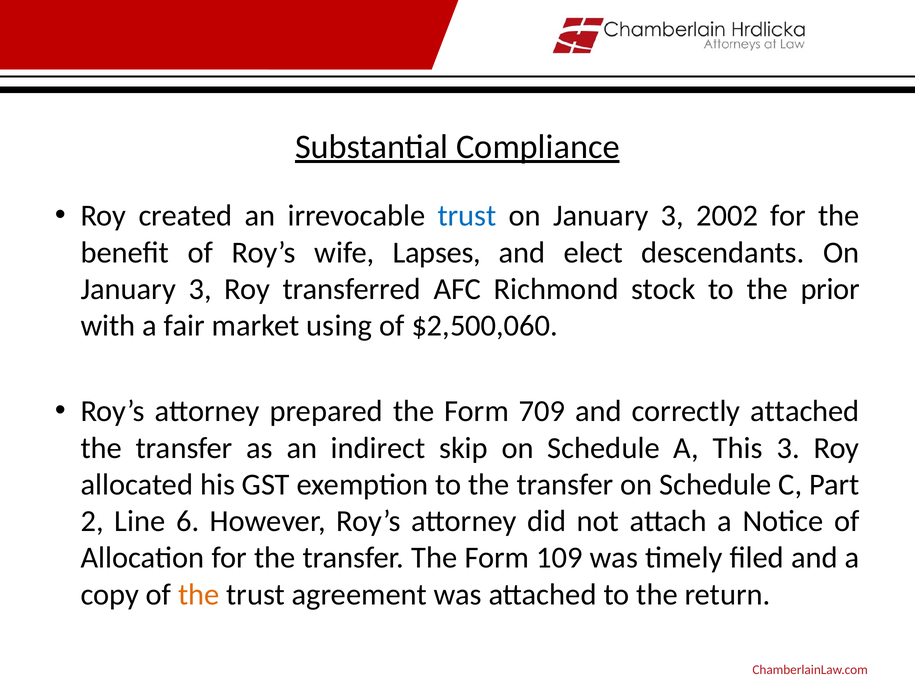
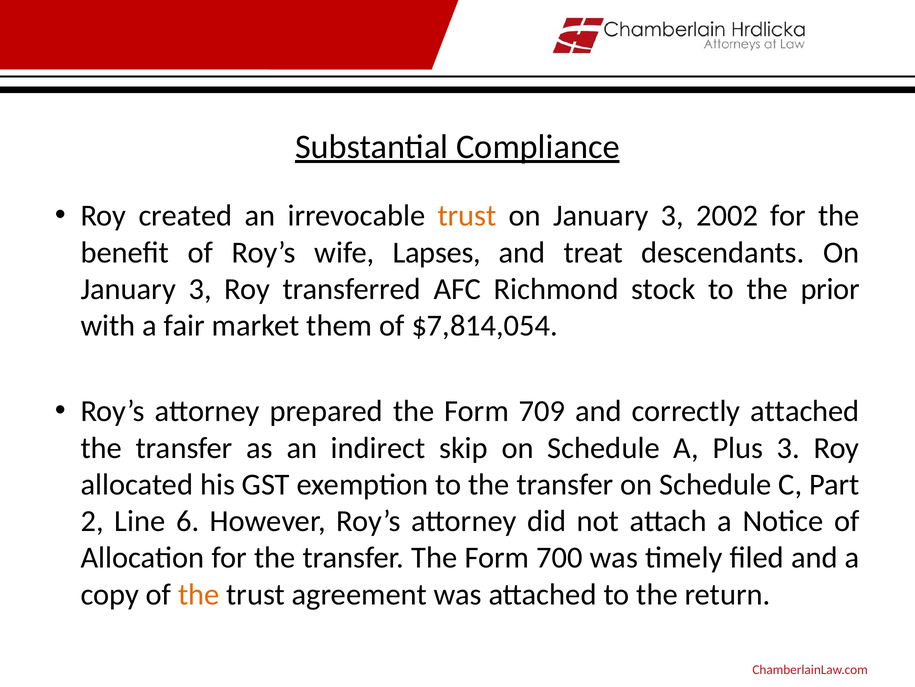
trust colour: blue -> orange (467, 216)
elect: elect -> treat (593, 252)
using: using -> them (339, 325)
$2,500,060: $2,500,060 -> $7,814,054 (485, 325)
This: This -> Plus (738, 447)
109: 109 -> 700 (560, 557)
